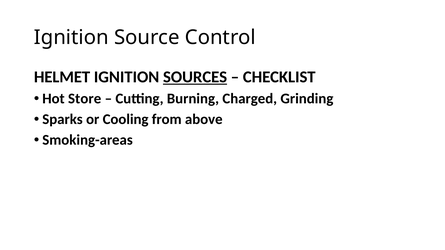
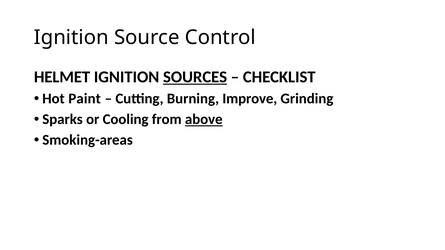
Store: Store -> Paint (85, 99)
Charged: Charged -> Improve (250, 99)
above underline: none -> present (204, 120)
